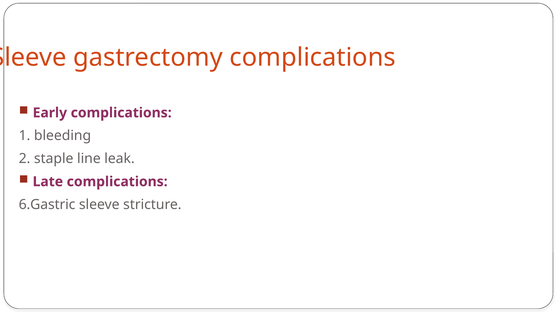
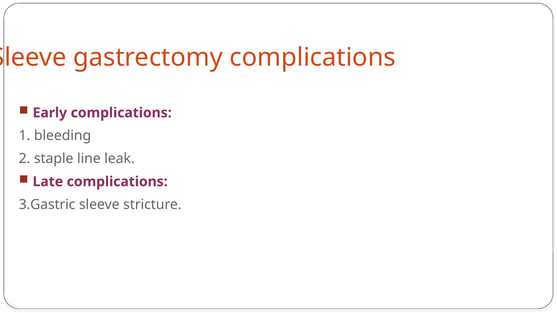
6.Gastric: 6.Gastric -> 3.Gastric (47, 205)
